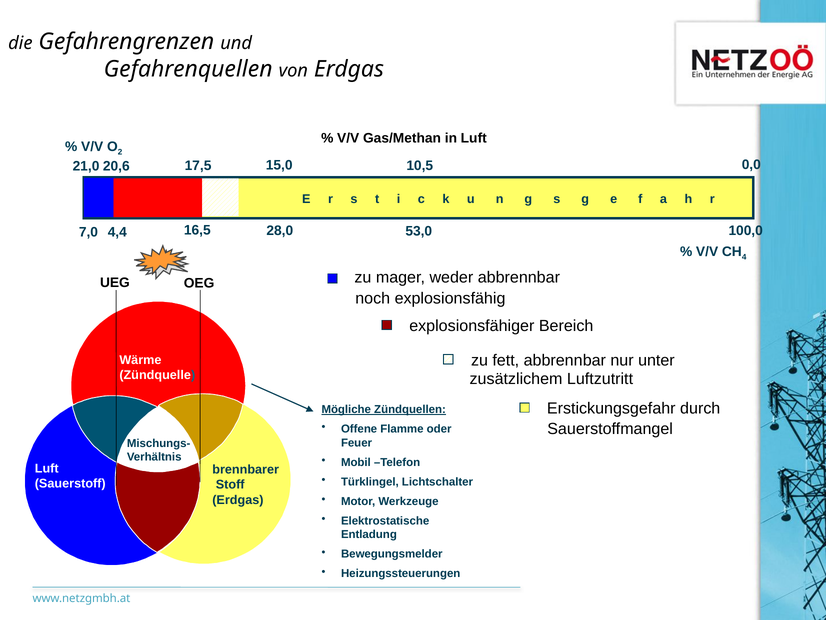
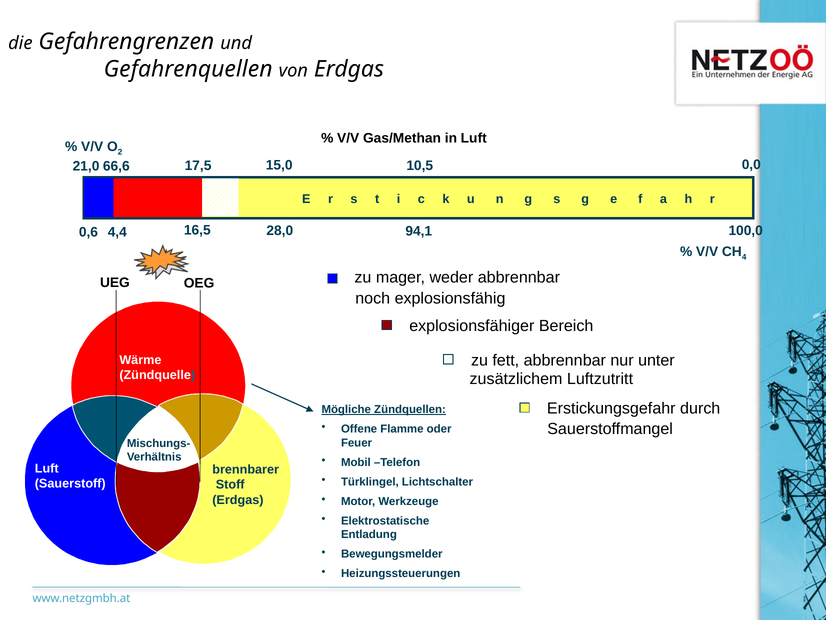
20,6: 20,6 -> 66,6 (116, 166)
53,0: 53,0 -> 94,1 (419, 231)
7,0: 7,0 -> 0,6 (88, 232)
